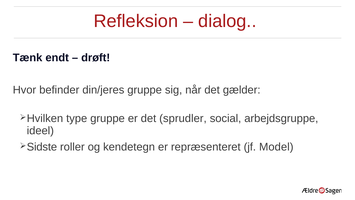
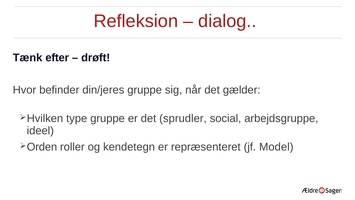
endt: endt -> efter (57, 58)
Sidste: Sidste -> Orden (42, 147)
